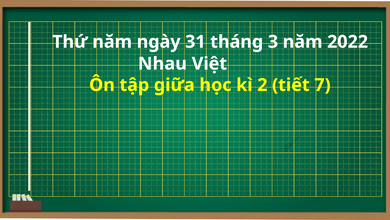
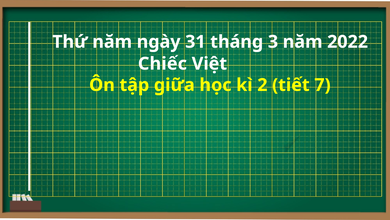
Nhau: Nhau -> Chiếc (162, 64)
